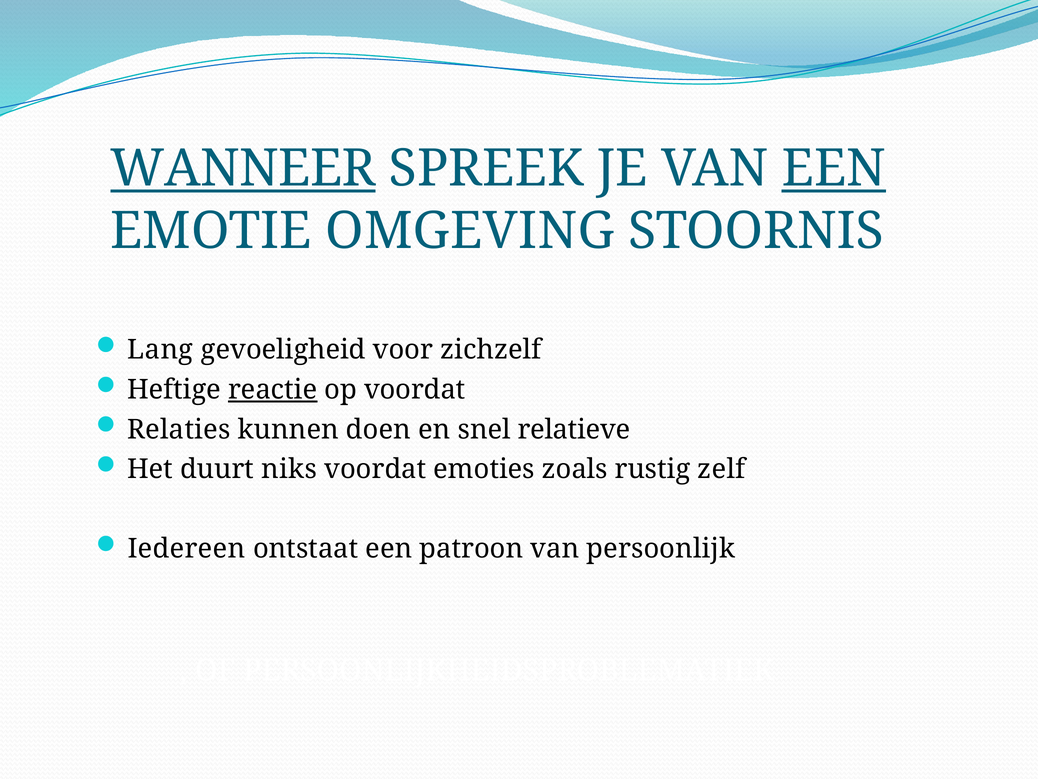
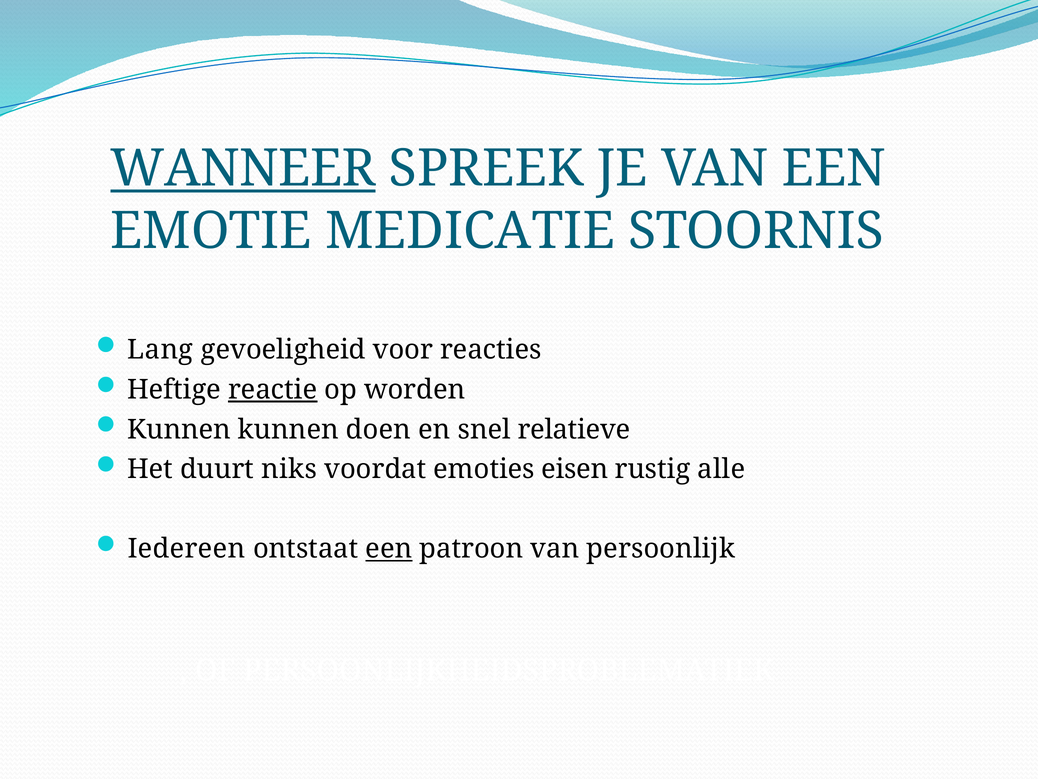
EEN underline: present -> none (834, 169)
OMGEVING: OMGEVING -> MEDICATIE (470, 231)
zichzelf: zichzelf -> reacties (491, 350)
op voordat: voordat -> worden (415, 389)
Relaties: Relaties -> Kunnen (179, 429)
zoals: zoals -> eisen (575, 469)
zelf: zelf -> alle (721, 469)
een underline: none -> present (389, 549)
